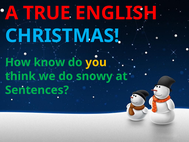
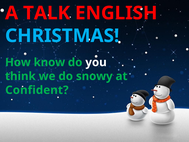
TRUE: TRUE -> TALK (47, 13)
you colour: yellow -> white (96, 62)
Sentences: Sentences -> Confident (37, 90)
